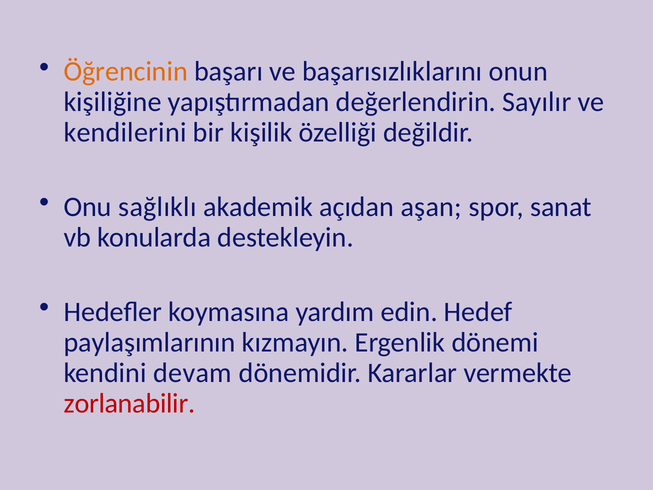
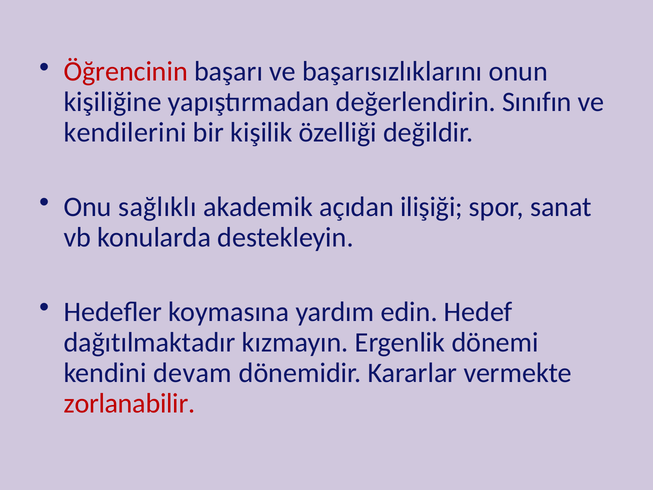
Öğrencinin colour: orange -> red (126, 72)
Sayılır: Sayılır -> Sınıfın (537, 102)
aşan: aşan -> ilişiği (431, 207)
paylaşımlarının: paylaşımlarının -> dağıtılmaktadır (150, 342)
